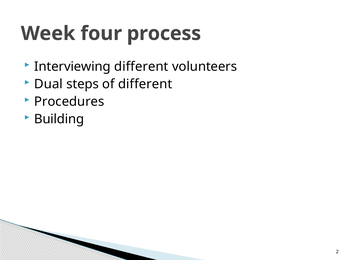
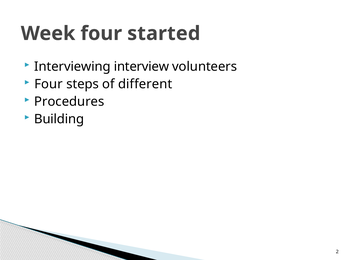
process: process -> started (164, 33)
Interviewing different: different -> interview (141, 67)
Dual: Dual -> Four (49, 84)
